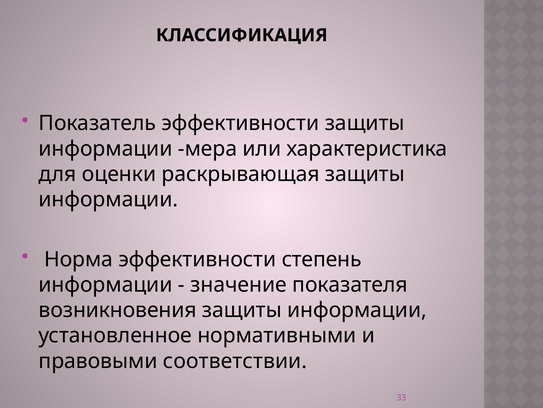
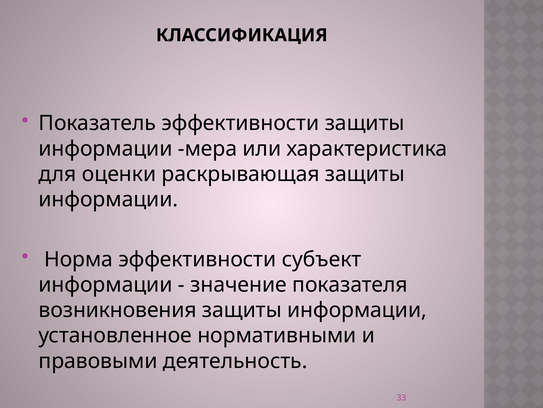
степень: степень -> субъект (322, 259)
соответствии: соответствии -> деятельность (235, 360)
